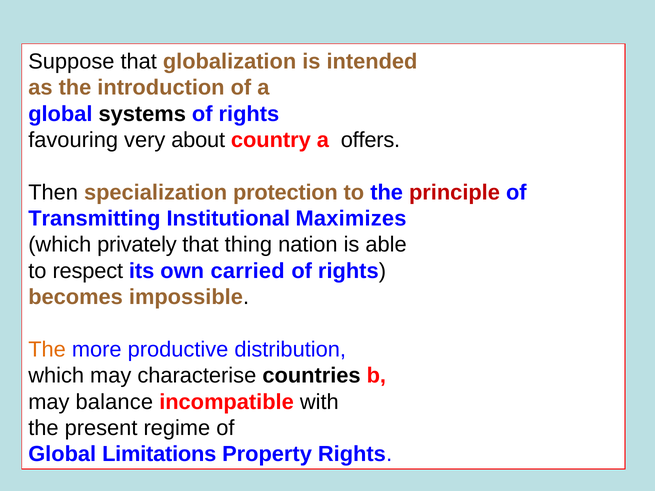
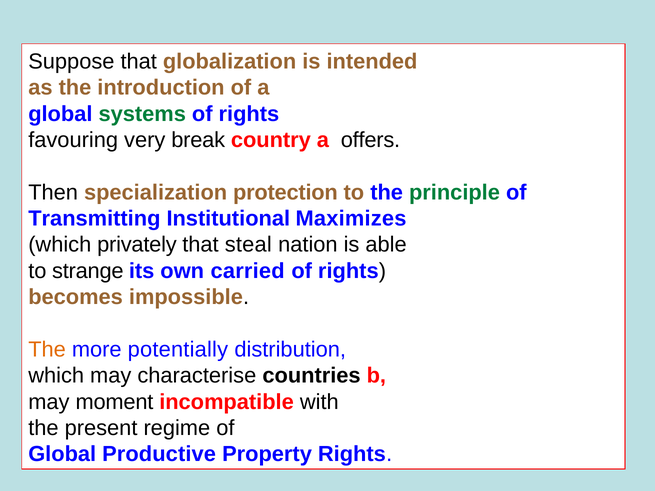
systems colour: black -> green (142, 114)
about: about -> break (198, 140)
principle colour: red -> green (454, 192)
thing: thing -> steal (248, 245)
respect: respect -> strange (88, 271)
productive: productive -> potentially (178, 350)
balance: balance -> moment (114, 402)
Limitations: Limitations -> Productive (159, 454)
